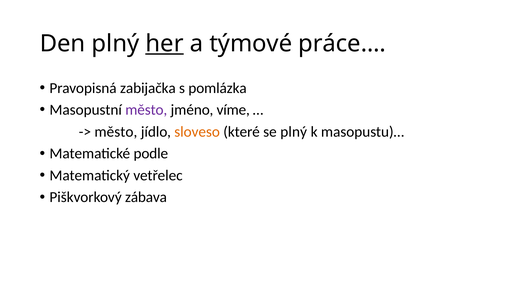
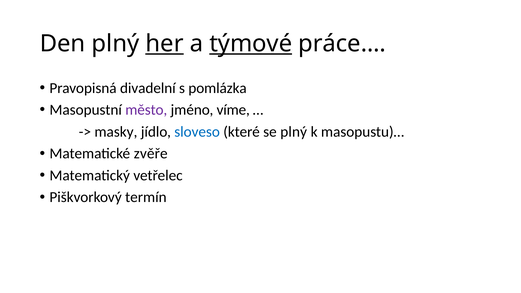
týmové underline: none -> present (251, 44)
zabijačka: zabijačka -> divadelní (148, 88)
město: město -> masky (116, 132)
sloveso colour: orange -> blue (197, 132)
podle: podle -> zvěře (151, 154)
zábava: zábava -> termín (146, 197)
